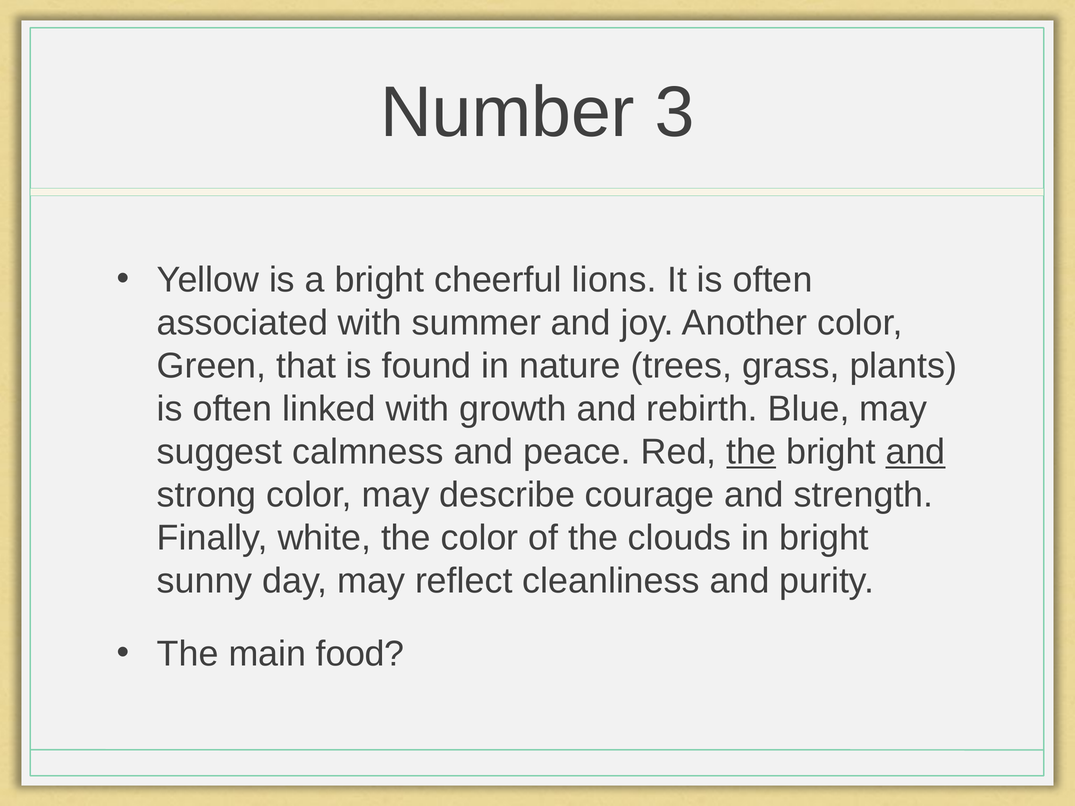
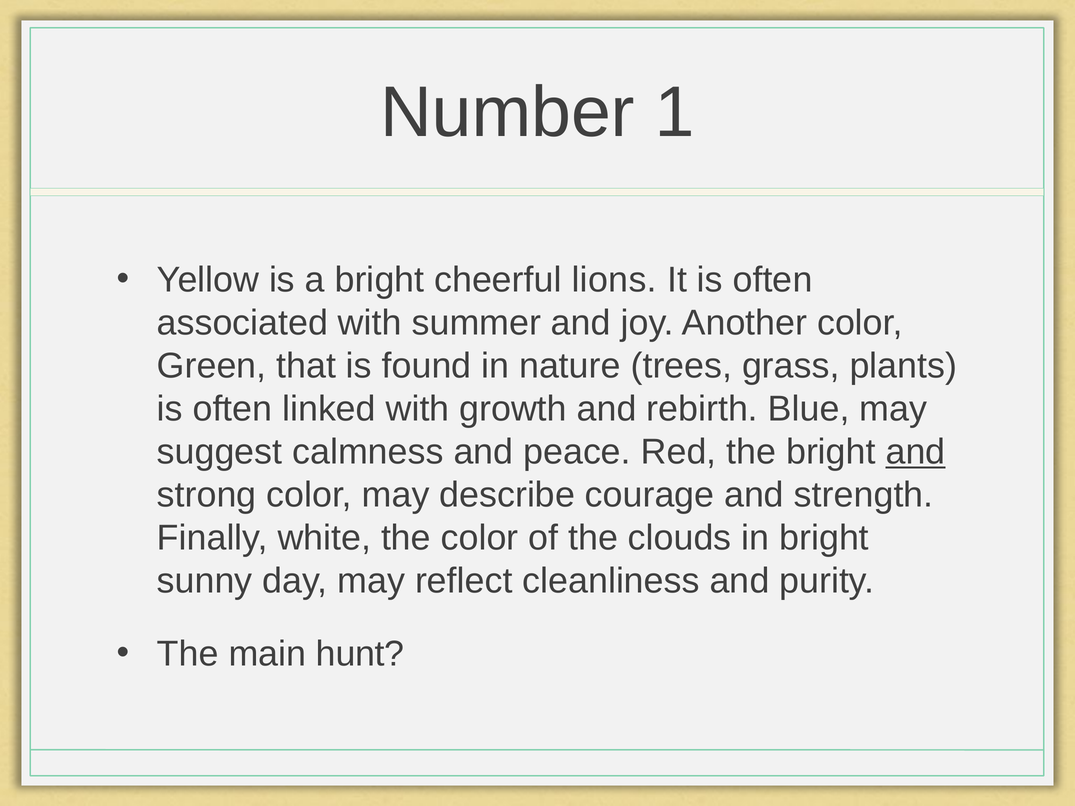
3: 3 -> 1 (675, 112)
the underline: present -> none (751, 452)
food: food -> hunt (360, 654)
